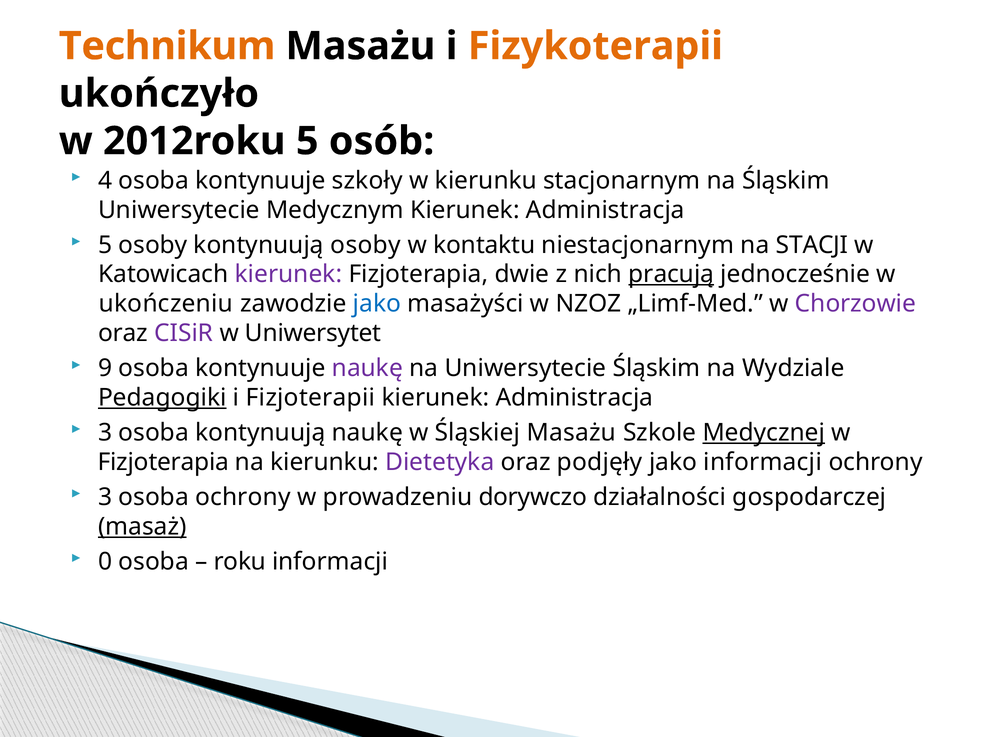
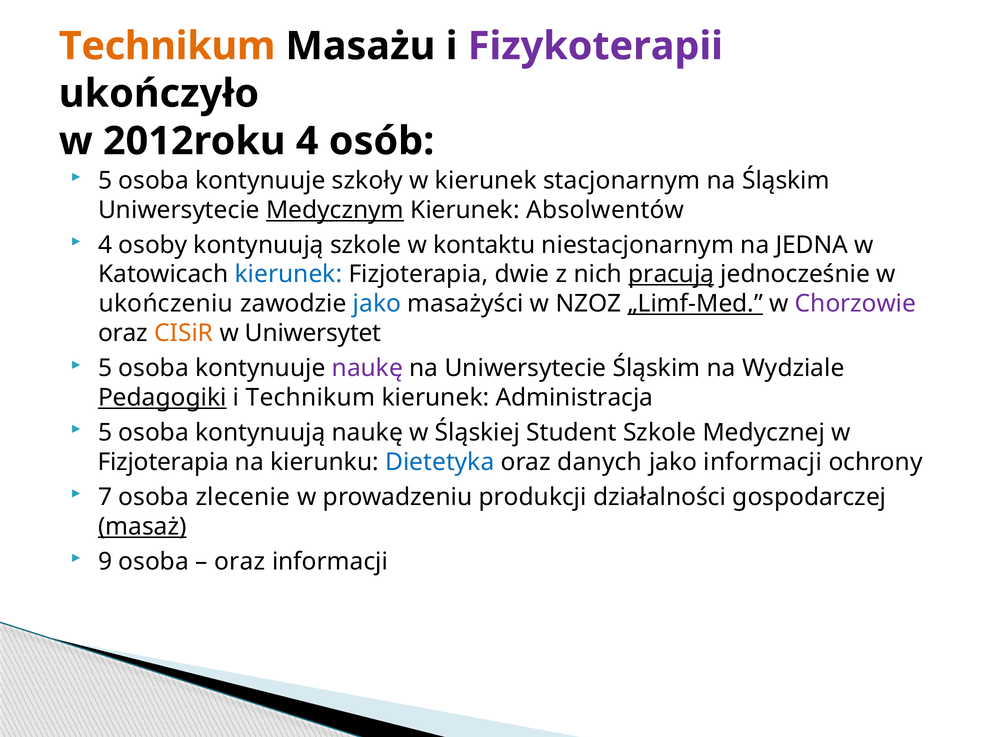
Fizykoterapii colour: orange -> purple (595, 46)
2012roku 5: 5 -> 4 (307, 141)
4: 4 -> 5 (105, 181)
w kierunku: kierunku -> kierunek (486, 181)
Medycznym underline: none -> present (335, 210)
Administracja: Administracja -> Absolwentów (605, 210)
5: 5 -> 4 (105, 245)
kontynuują osoby: osoby -> szkole (366, 245)
STACJI: STACJI -> JEDNA (812, 245)
kierunek colour: purple -> blue (288, 274)
„Limf-Med underline: none -> present (695, 304)
CISiR colour: purple -> orange (184, 333)
9: 9 -> 5 (105, 368)
i Fizjoterapii: Fizjoterapii -> Technikum (310, 398)
3: 3 -> 5 (105, 433)
Śląskiej Masażu: Masażu -> Student (571, 433)
Medycznej underline: present -> none (764, 433)
Dietetyka colour: purple -> blue (440, 462)
podjęły: podjęły -> danych (600, 462)
3: 3 -> 7 (105, 497)
osoba ochrony: ochrony -> zlecenie (243, 497)
dorywczo: dorywczo -> produkcji (533, 497)
0: 0 -> 9 (105, 562)
roku: roku -> oraz (240, 562)
